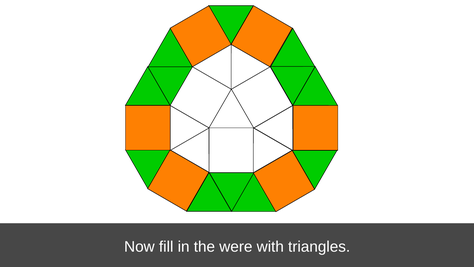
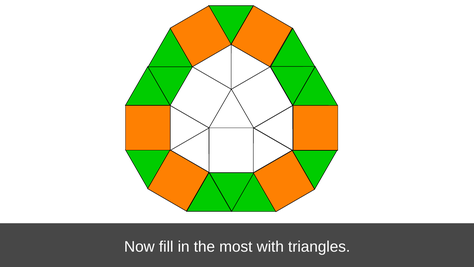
were: were -> most (236, 247)
